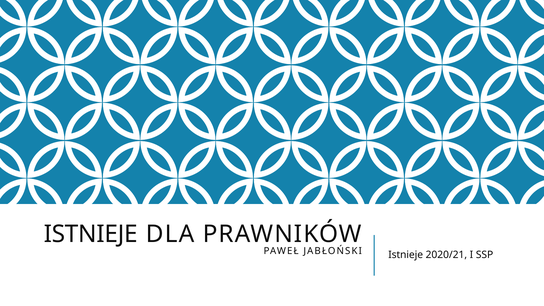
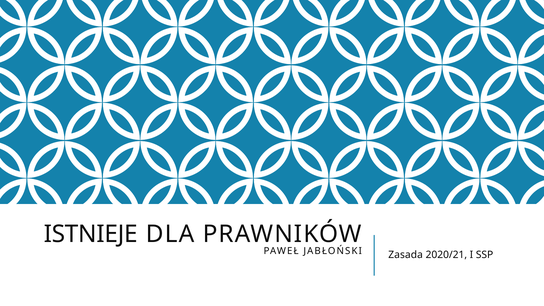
JABŁOŃSKI Istnieje: Istnieje -> Zasada (406, 255)
